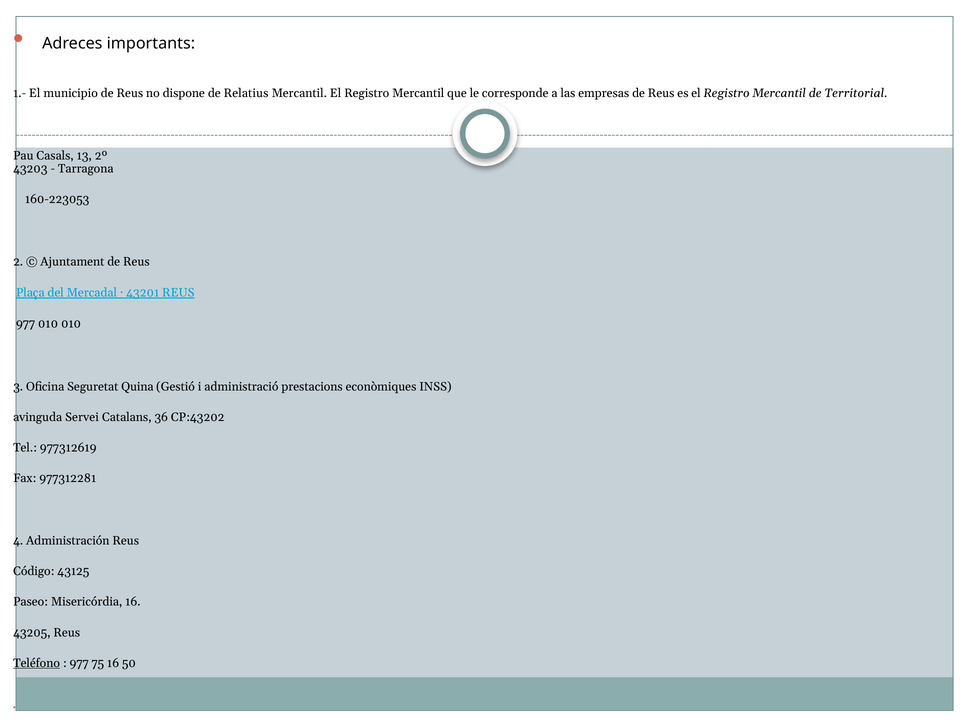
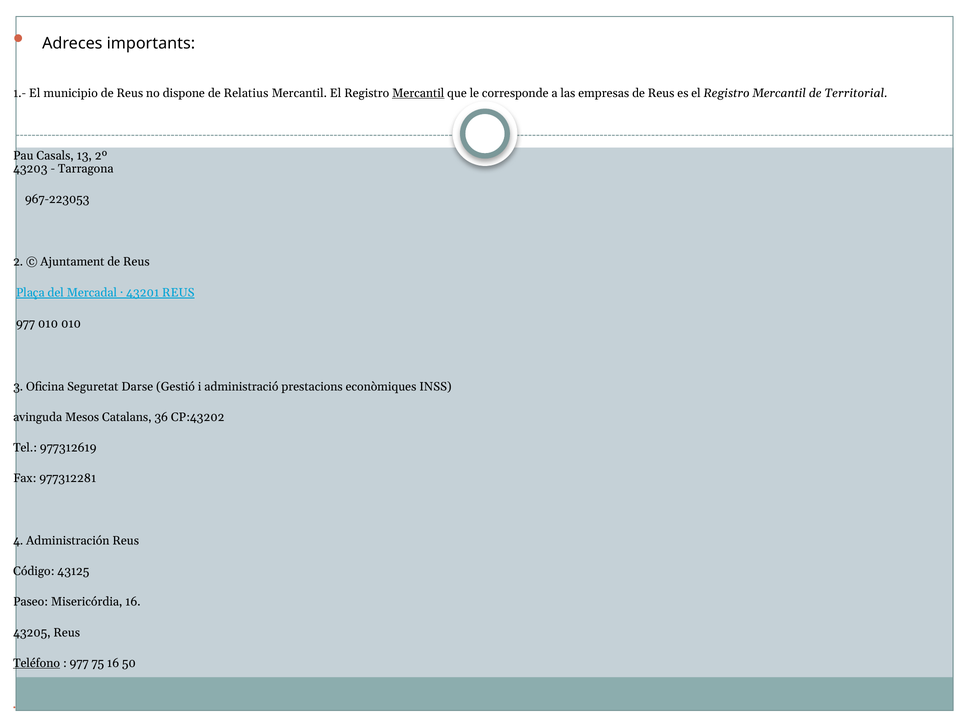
Mercantil underline: none -> present (418, 93)
160-223053: 160-223053 -> 967-223053 (57, 200)
Quina: Quina -> Darse (137, 387)
Servei: Servei -> Mesos (82, 417)
